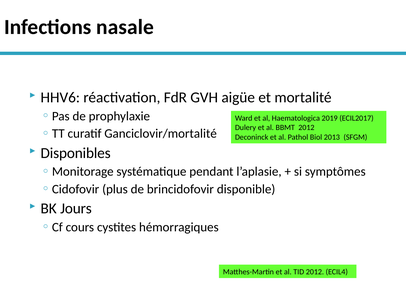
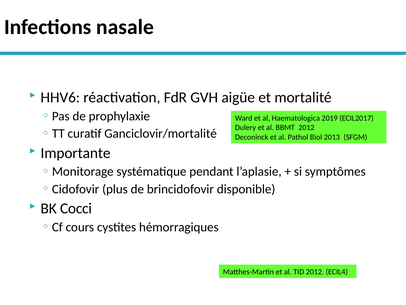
Disponibles: Disponibles -> Importante (76, 153)
Jours: Jours -> Cocci (76, 208)
